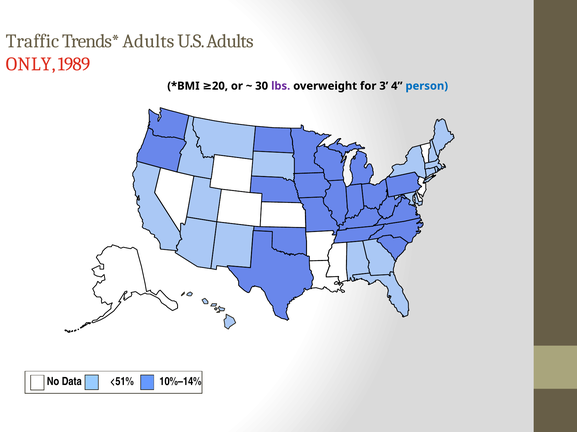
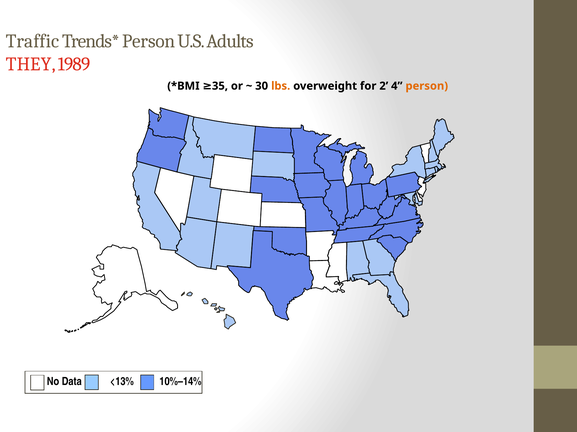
Adults: Adults -> Person (149, 41)
ONLY: ONLY -> THEY (31, 64)
20: 20 -> 35 (220, 86)
lbs colour: purple -> orange (281, 86)
3: 3 -> 2 (384, 86)
person colour: blue -> orange (427, 86)
<51%: <51% -> <13% (122, 382)
